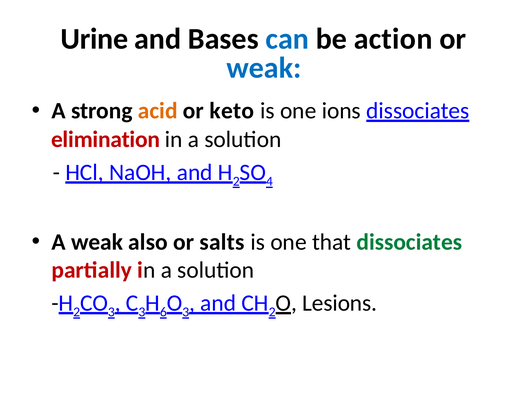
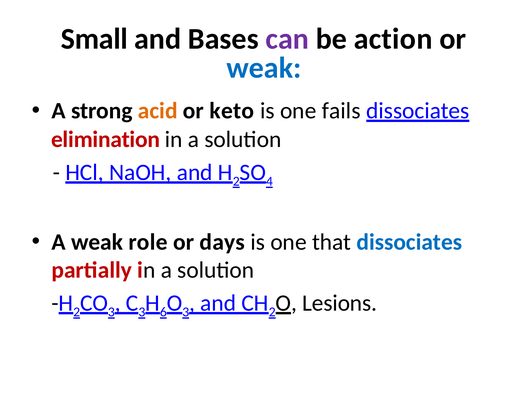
Urine: Urine -> Small (94, 39)
can colour: blue -> purple (287, 39)
ions: ions -> fails (341, 111)
also: also -> role (148, 242)
salts: salts -> days (222, 242)
dissociates colour: green -> blue (409, 242)
